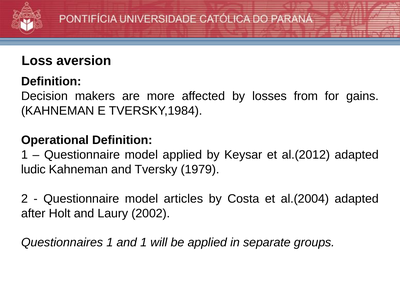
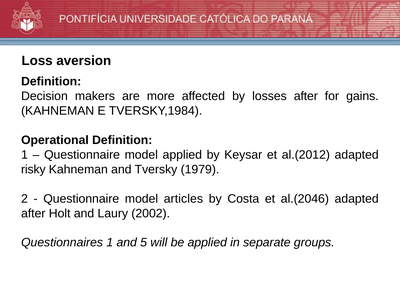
losses from: from -> after (306, 96)
ludic: ludic -> risky (33, 169)
al.(2004: al.(2004 -> al.(2046 (305, 199)
and 1: 1 -> 5 (144, 243)
